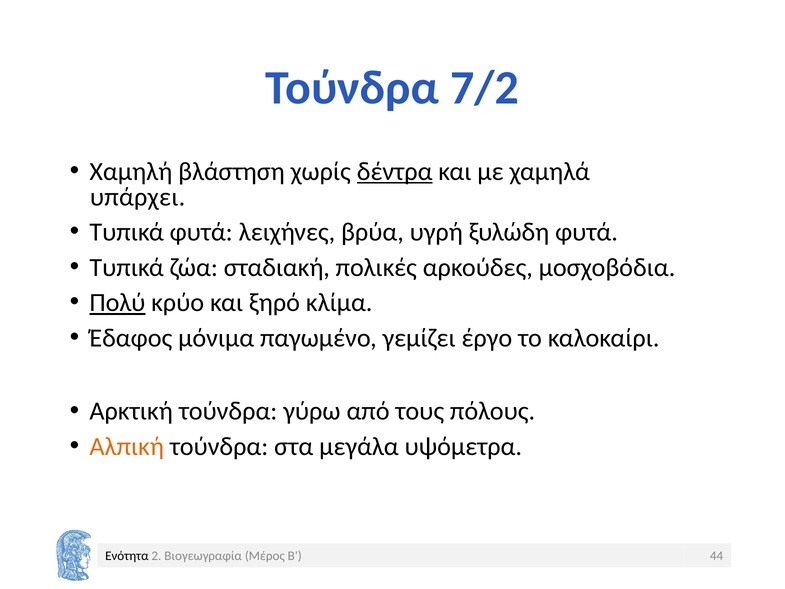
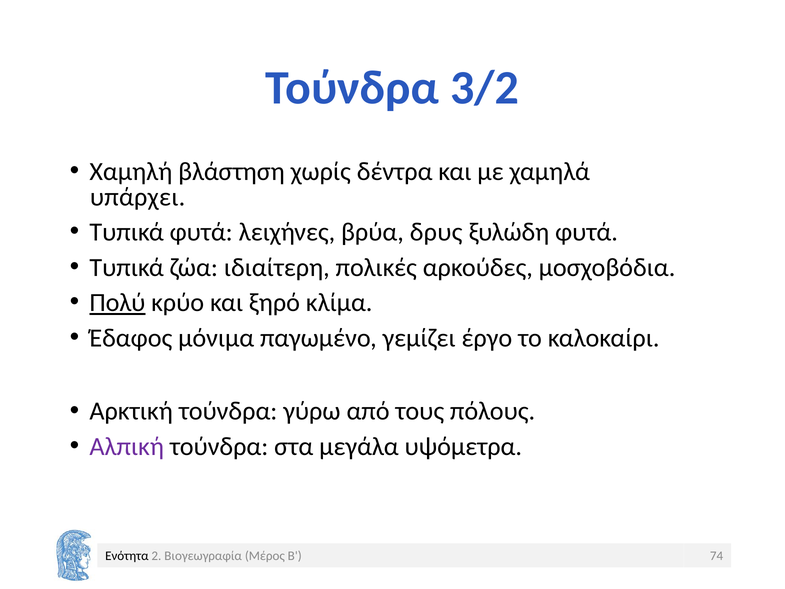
7/2: 7/2 -> 3/2 (485, 88)
δέντρα underline: present -> none (395, 171)
υγρή: υγρή -> δρυς (436, 232)
σταδιακή: σταδιακή -> ιδιαίτερη (277, 267)
Αλπική colour: orange -> purple (127, 446)
44: 44 -> 74 (717, 556)
